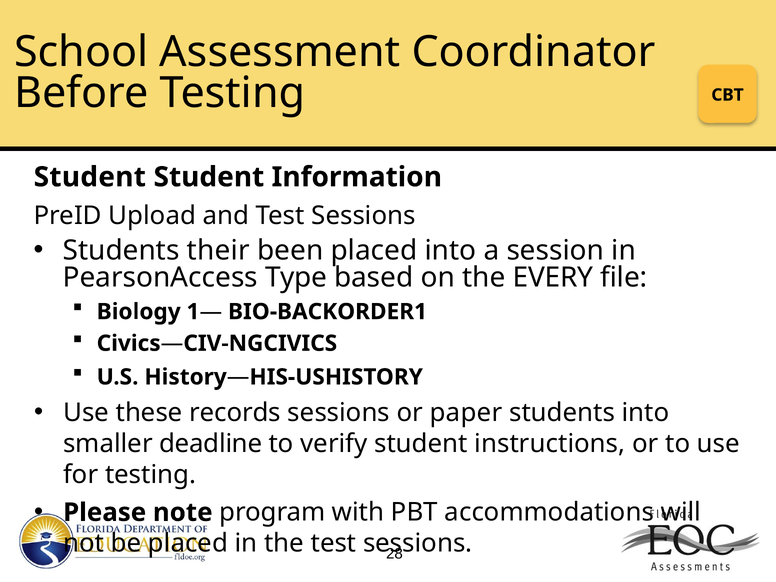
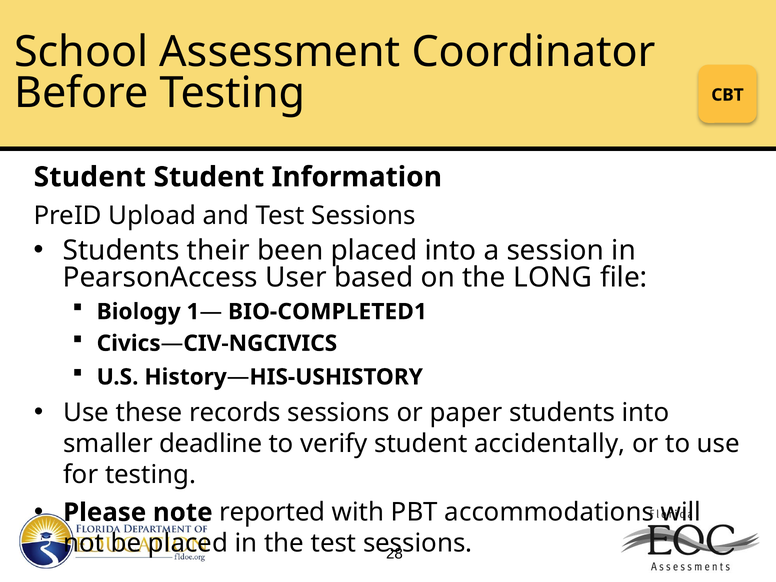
Type: Type -> User (296, 277)
EVERY: EVERY -> LONG (553, 277)
BIO-BACKORDER1: BIO-BACKORDER1 -> BIO-COMPLETED1 (327, 312)
instructions: instructions -> accidentally (550, 444)
program: program -> reported (272, 512)
